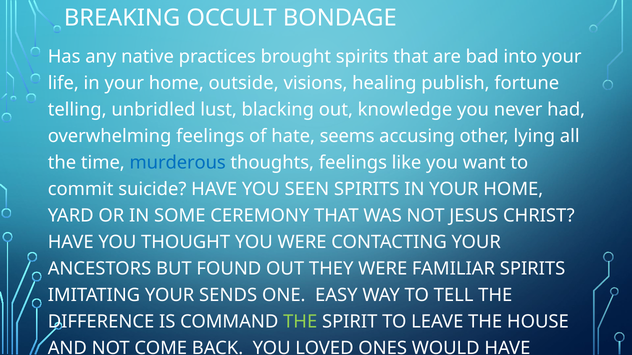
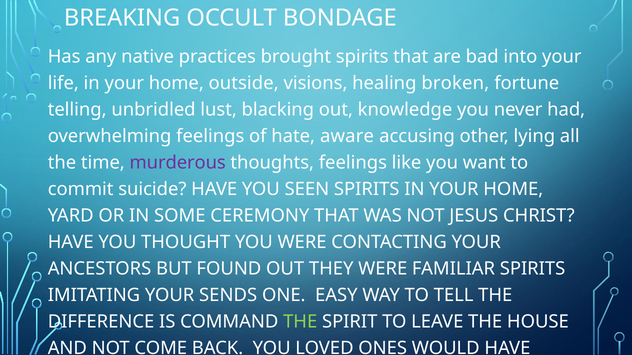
publish: publish -> broken (455, 83)
seems: seems -> aware (347, 136)
murderous colour: blue -> purple (178, 163)
